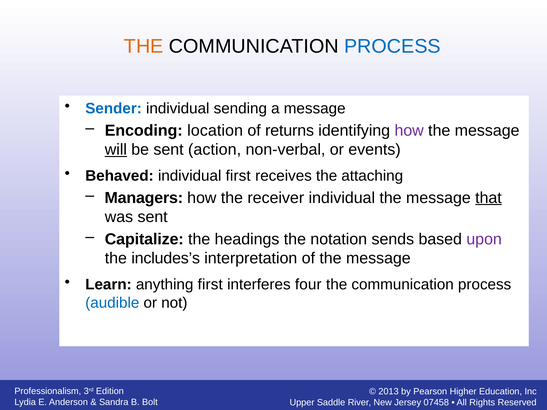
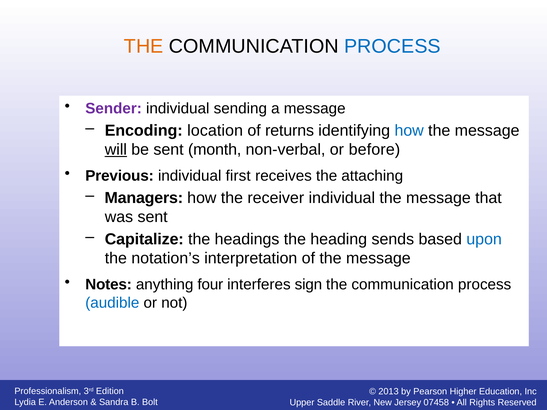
Sender colour: blue -> purple (114, 109)
how colour: purple -> blue (409, 131)
action: action -> month (215, 150)
events: events -> before (374, 150)
Behaved: Behaved -> Previous (120, 176)
that underline: present -> none (488, 198)
notation: notation -> heading (339, 239)
upon colour: purple -> blue (484, 239)
includes’s: includes’s -> notation’s (166, 259)
Learn: Learn -> Notes (109, 285)
anything first: first -> four (210, 285)
four: four -> sign (308, 285)
